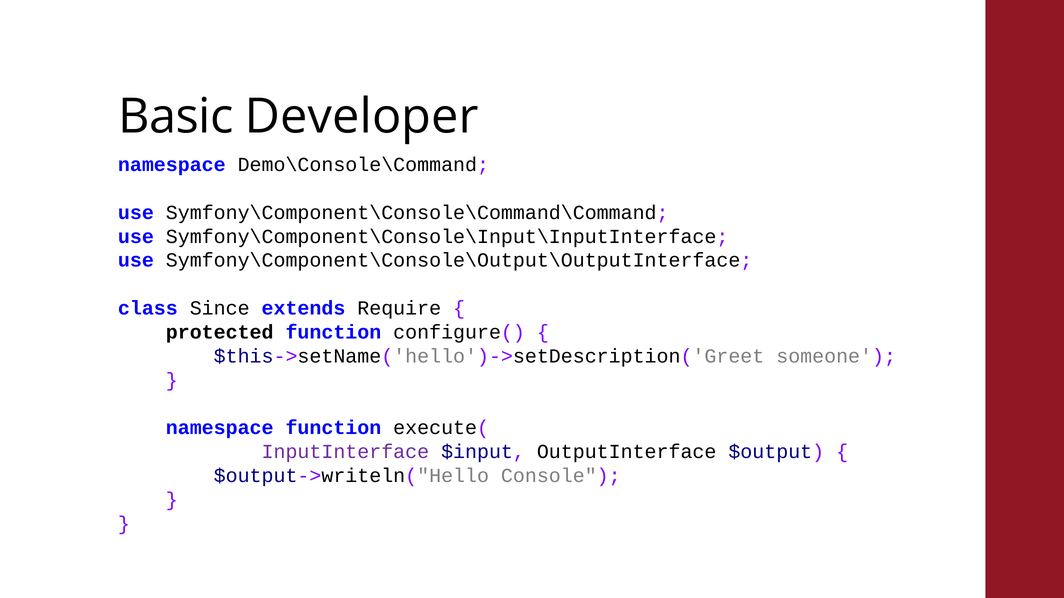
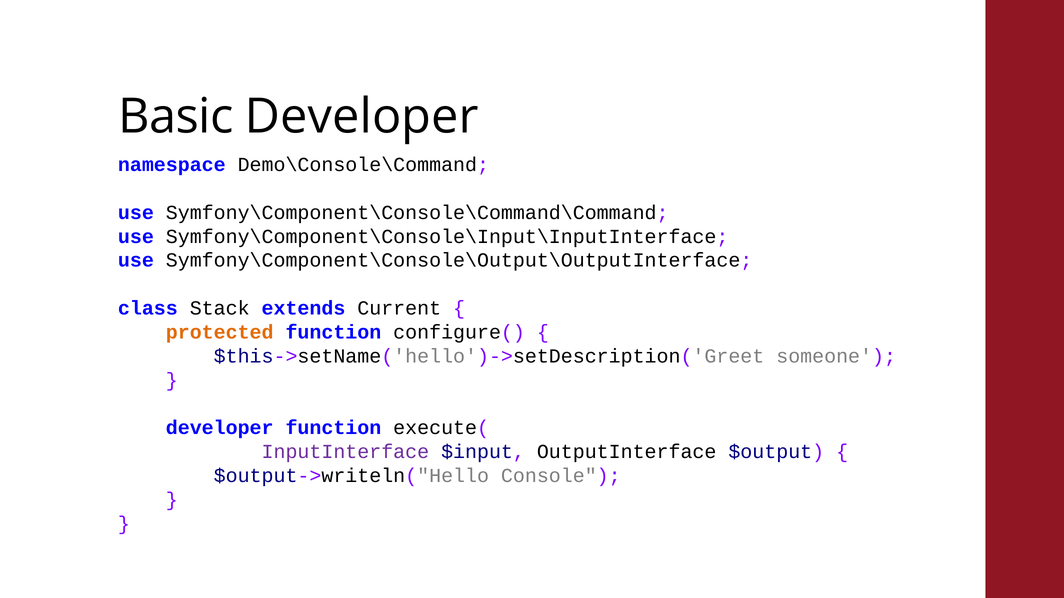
Since: Since -> Stack (220, 308)
Require: Require -> Current (399, 308)
protected colour: black -> orange (220, 332)
namespace: namespace -> developer (220, 428)
